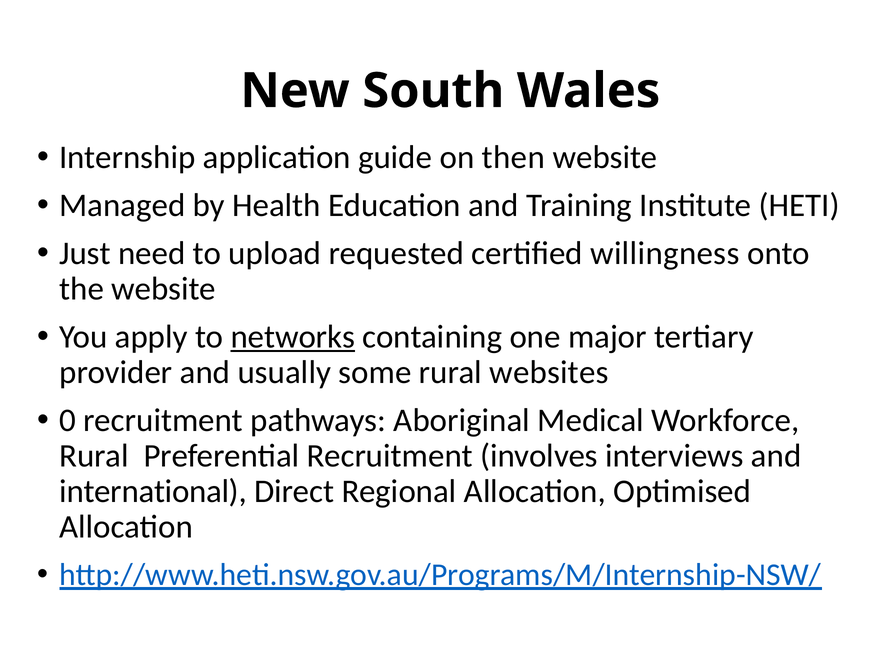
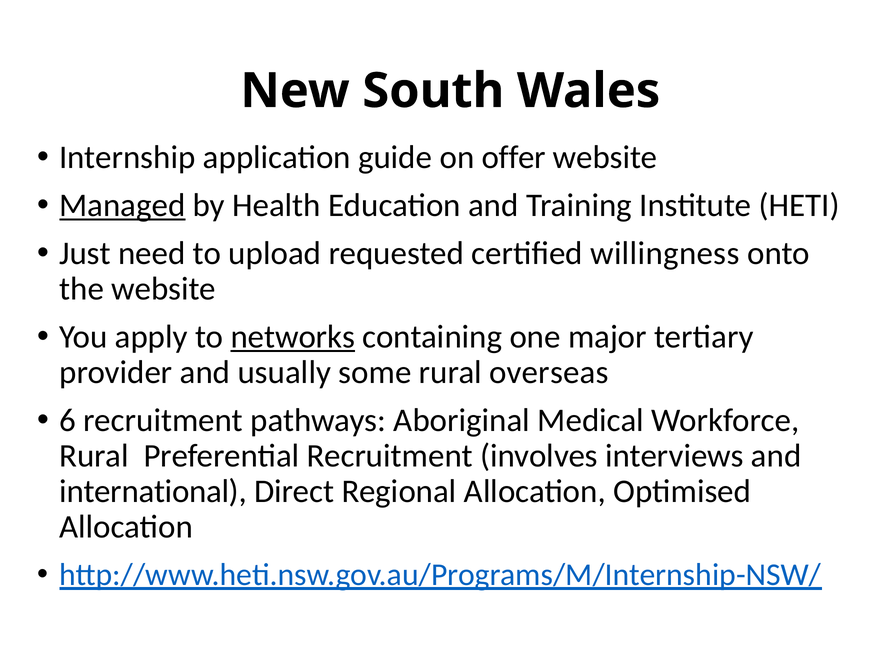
then: then -> offer (514, 158)
Managed underline: none -> present (122, 206)
websites: websites -> overseas (549, 373)
0: 0 -> 6 (68, 420)
